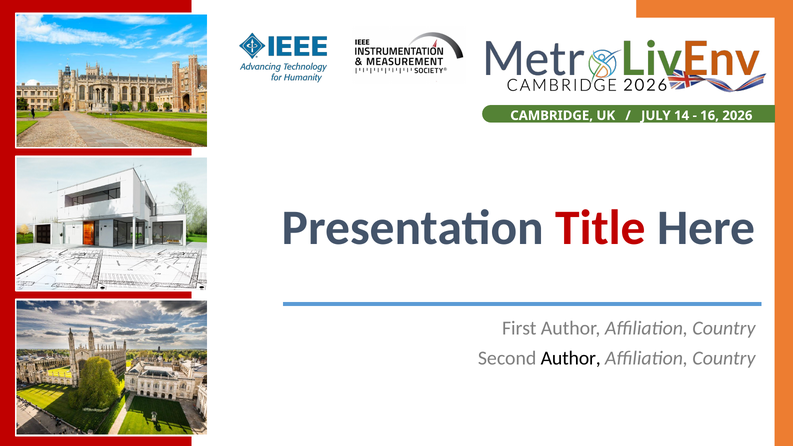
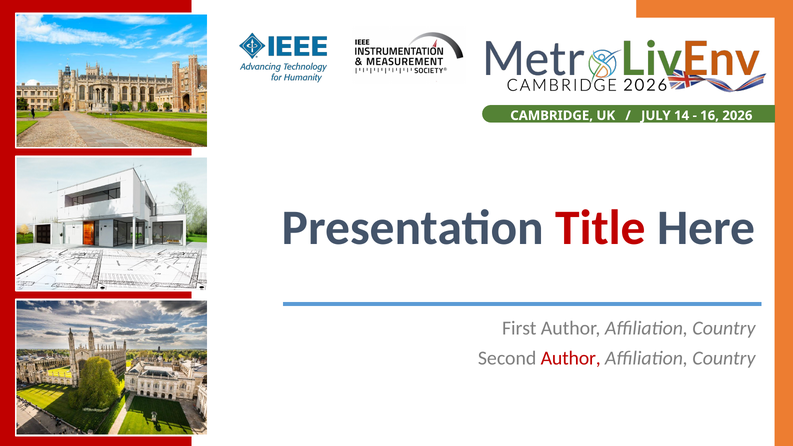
Author colour: black -> red (571, 358)
